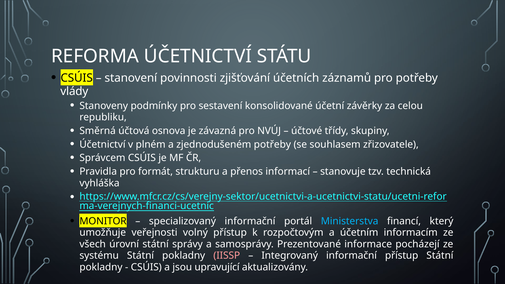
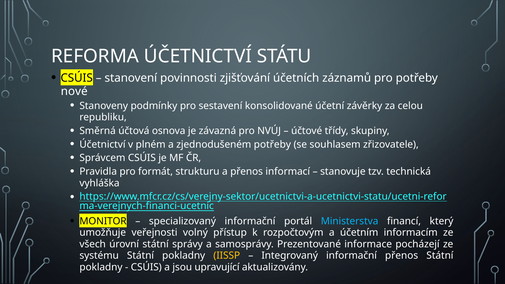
vlády: vlády -> nové (74, 91)
IISSP colour: pink -> yellow (227, 256)
informační přístup: přístup -> přenos (402, 256)
